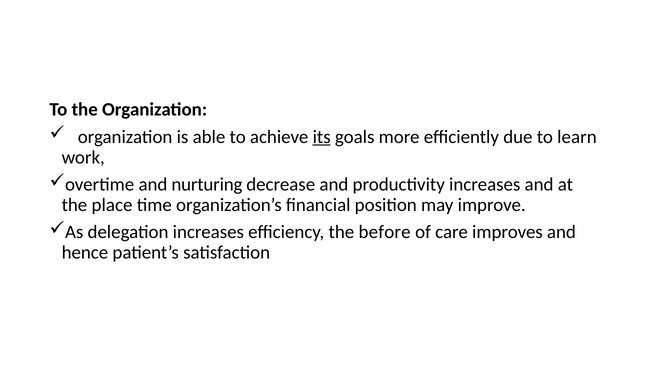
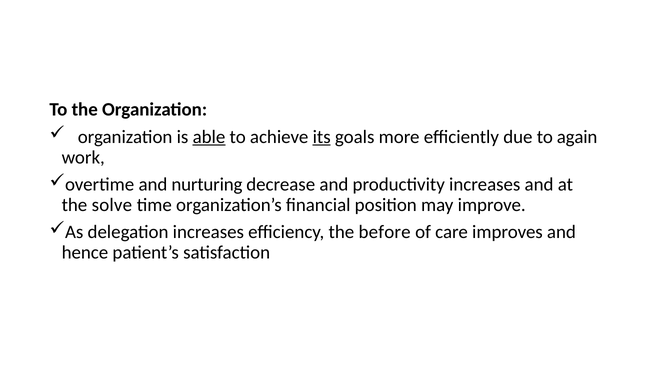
able underline: none -> present (209, 137)
learn: learn -> again (577, 137)
place: place -> solve (112, 205)
